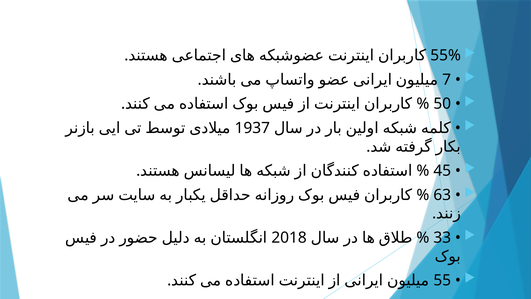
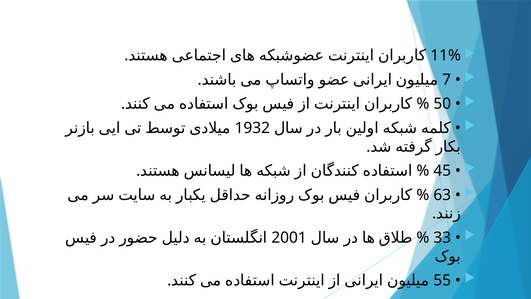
55%: 55% -> 11% (446, 55)
1937: 1937 -> 1932 (252, 128)
2018: 2018 -> 2001 (289, 237)
